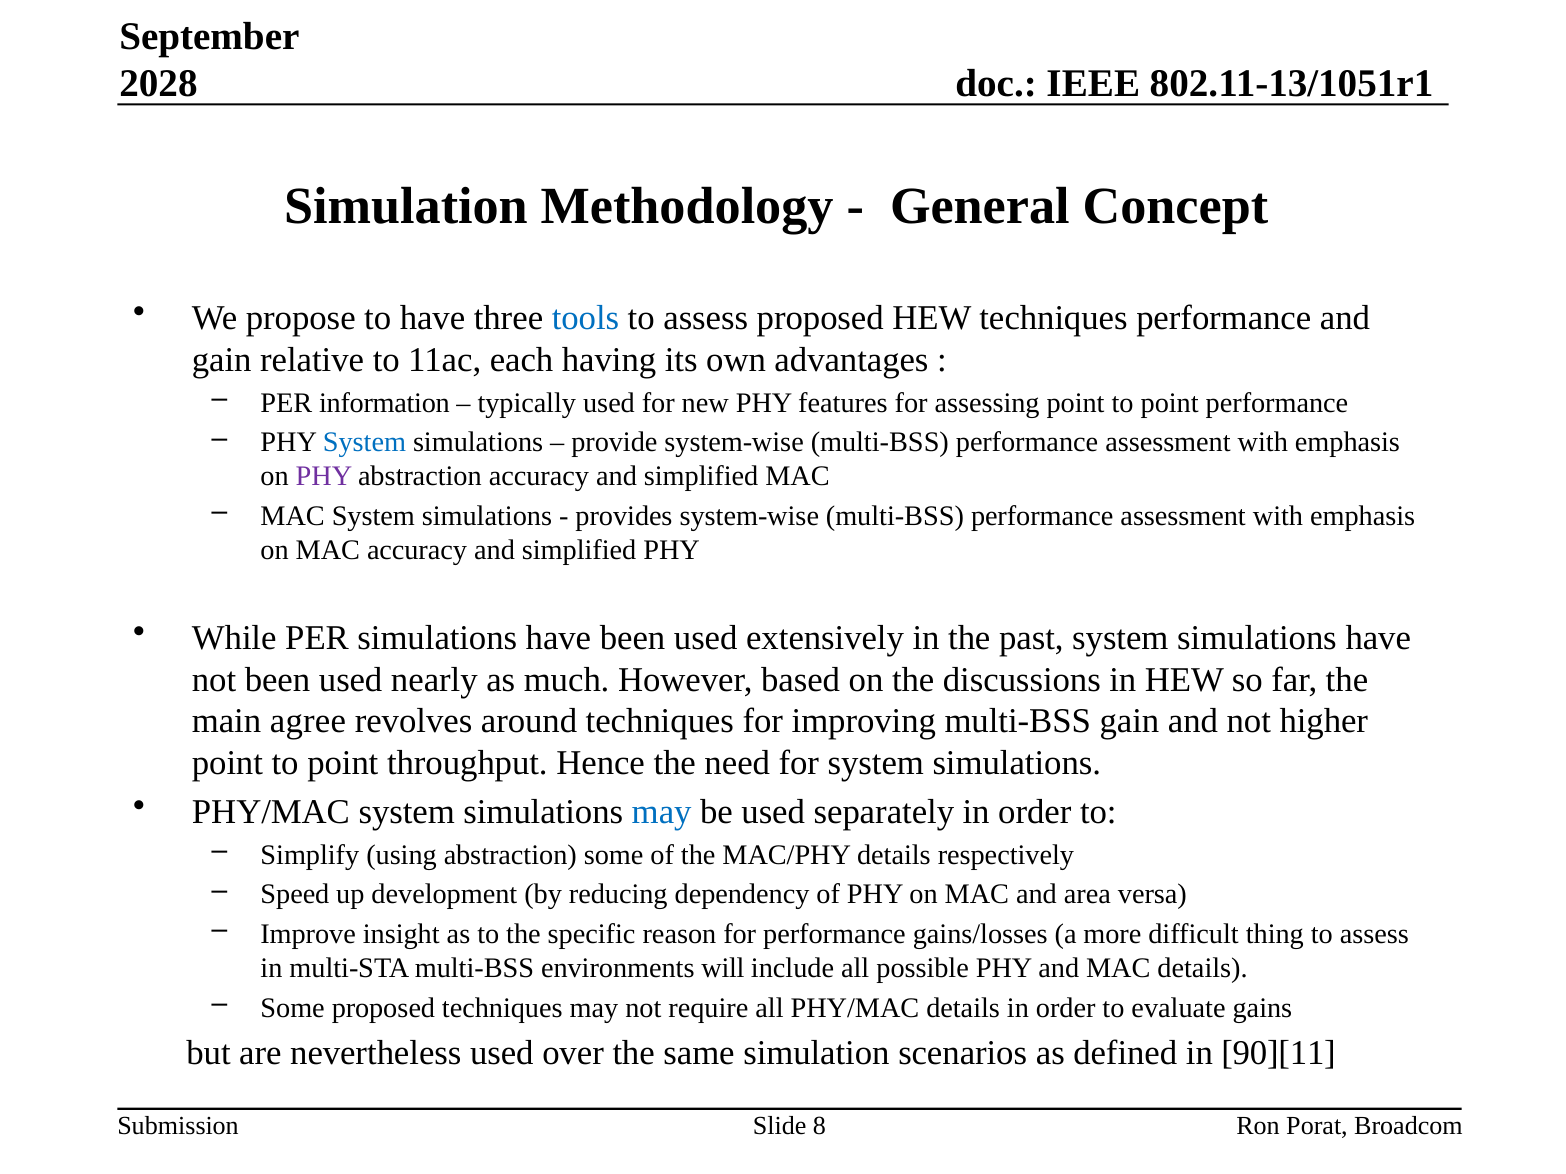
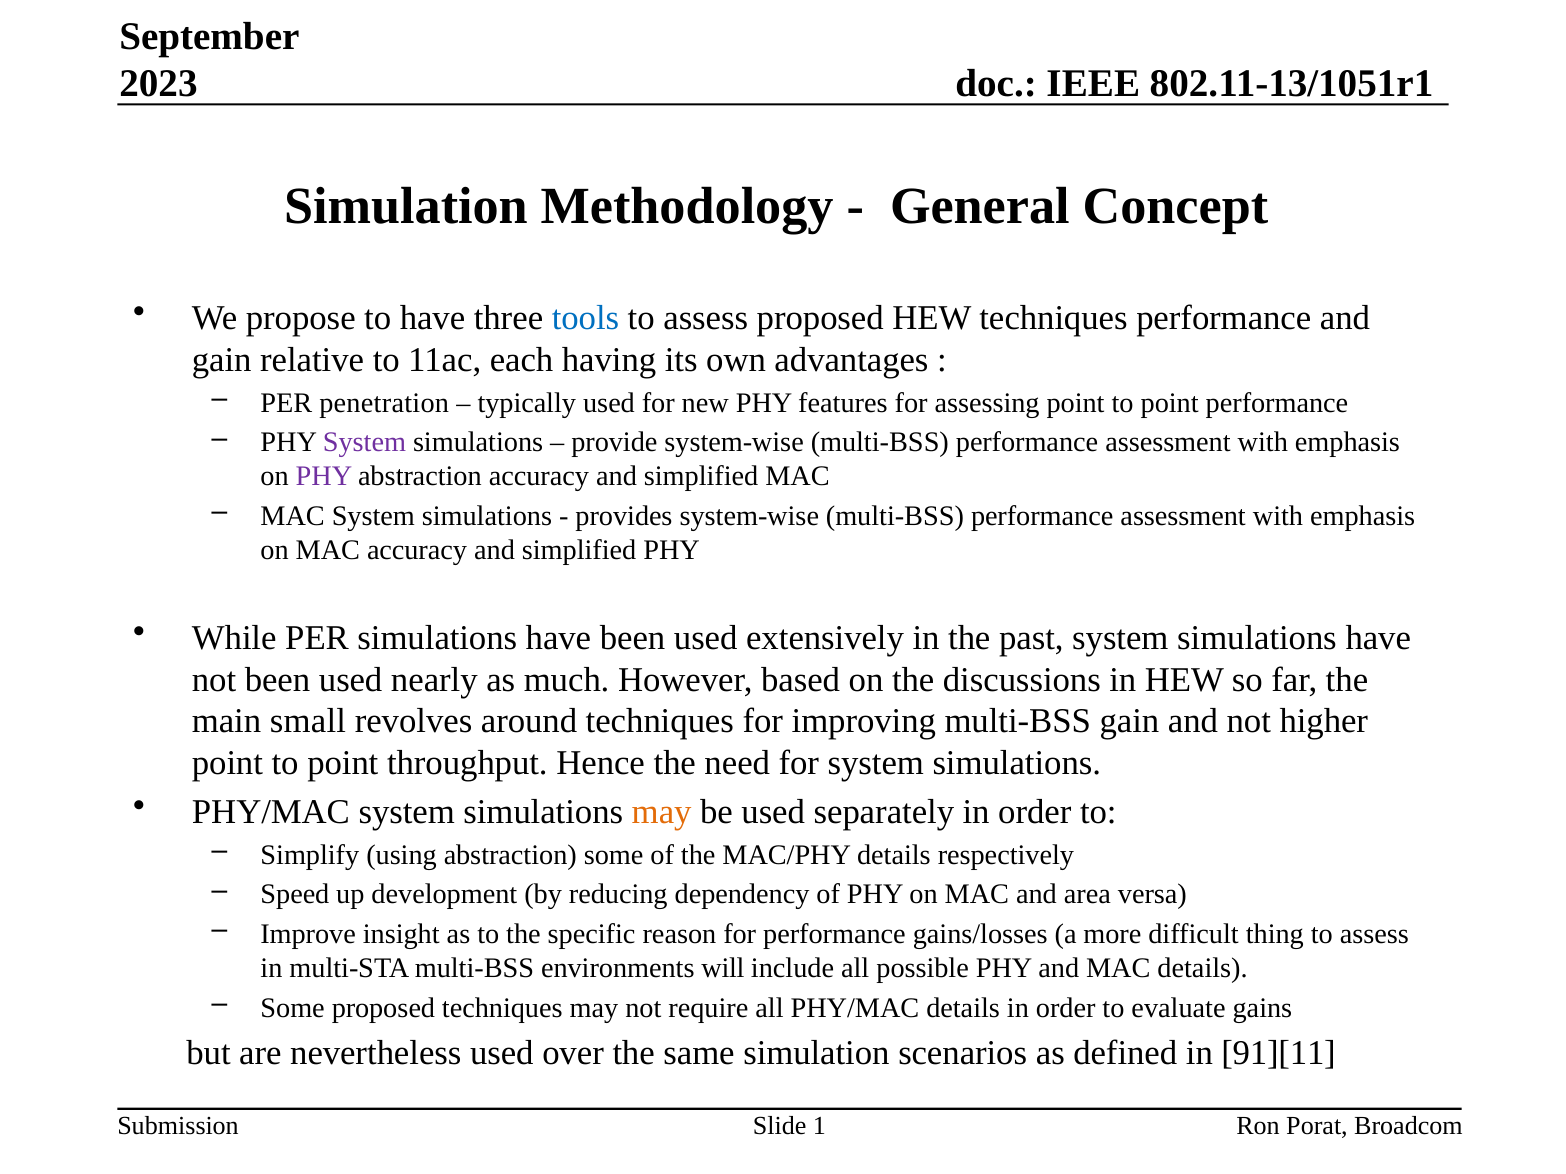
2028: 2028 -> 2023 (158, 84)
information: information -> penetration (384, 403)
System colour: blue -> purple (364, 443)
agree: agree -> small (308, 722)
may colour: blue -> orange (662, 812)
90][11: 90][11 -> 91][11 (1279, 1053)
8: 8 -> 1 (819, 1126)
